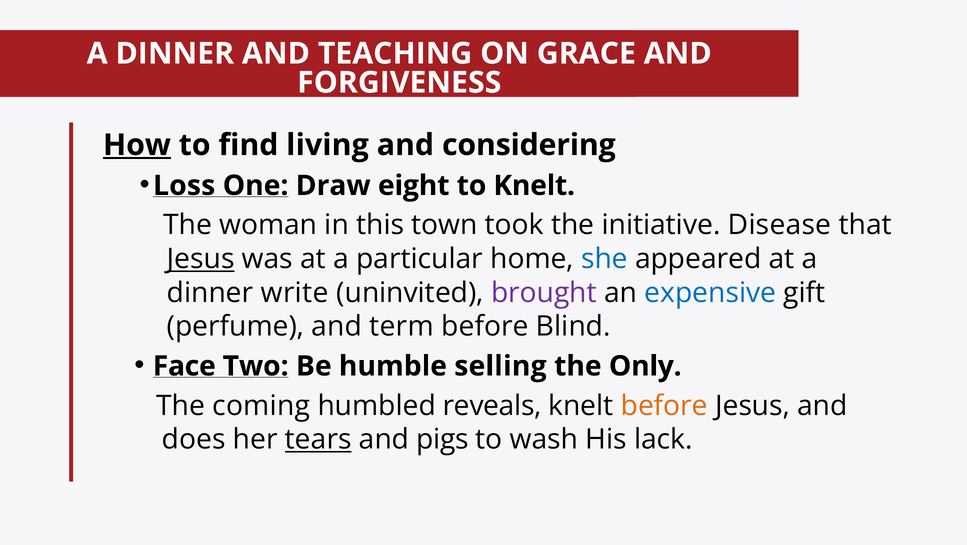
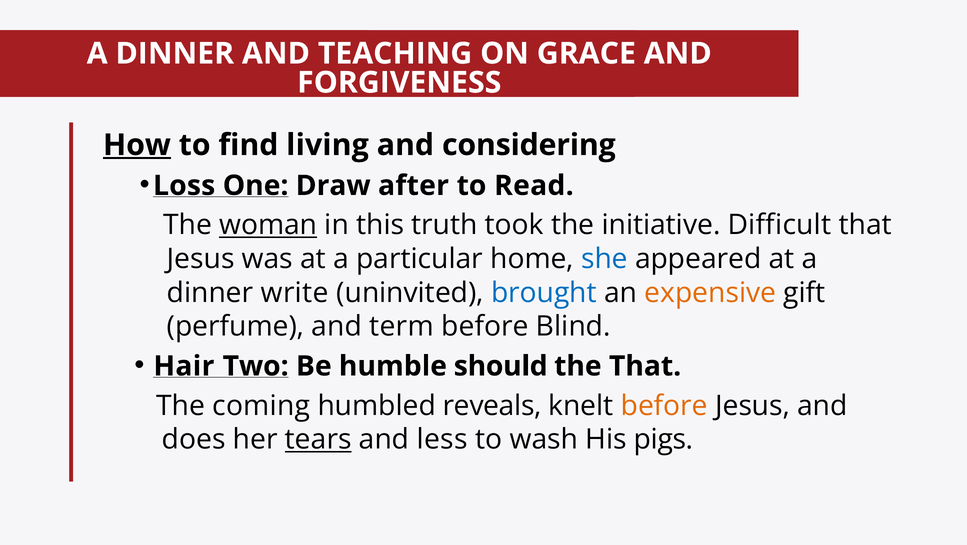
eight: eight -> after (413, 186)
to Knelt: Knelt -> Read (534, 186)
woman underline: none -> present (268, 225)
town: town -> truth (445, 225)
Disease: Disease -> Difficult (779, 225)
Jesus underline: present -> none (201, 259)
brought colour: purple -> blue (544, 293)
expensive colour: blue -> orange (710, 293)
Face: Face -> Hair (184, 366)
selling: selling -> should (501, 366)
the Only: Only -> That (645, 366)
pigs: pigs -> less (442, 440)
lack: lack -> pigs (663, 440)
